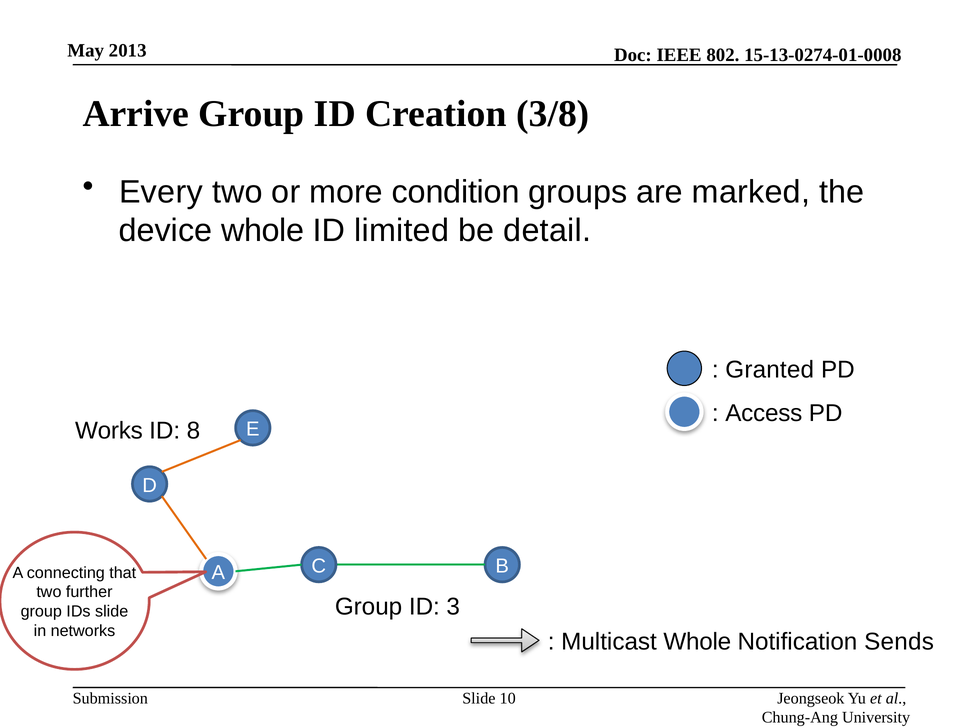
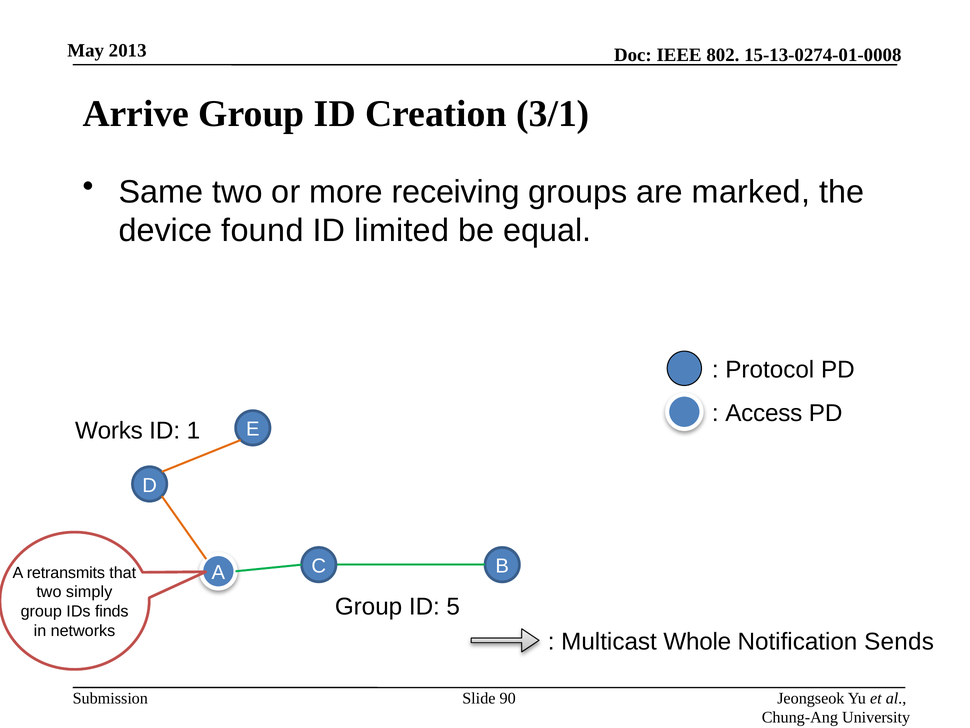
3/8: 3/8 -> 3/1 (553, 114)
Every: Every -> Same (161, 192)
condition: condition -> receiving (456, 192)
device whole: whole -> found (262, 230)
detail: detail -> equal (547, 230)
Granted: Granted -> Protocol (770, 369)
8: 8 -> 1 (193, 431)
connecting: connecting -> retransmits (66, 572)
further: further -> simply (89, 592)
3: 3 -> 5 (453, 606)
IDs slide: slide -> finds (112, 611)
10: 10 -> 90 (508, 698)
